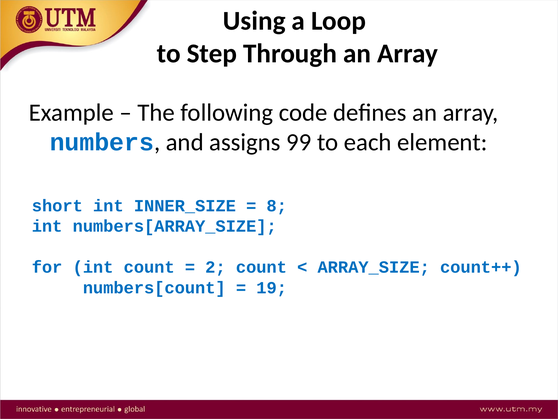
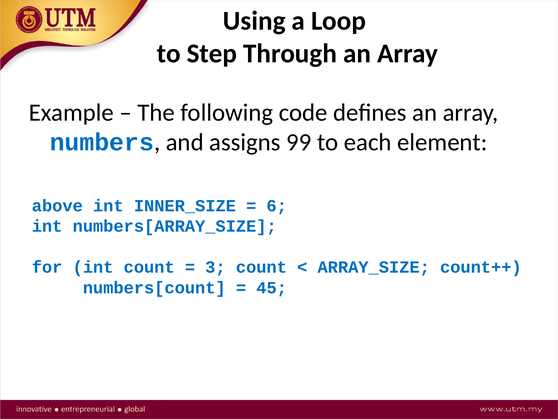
short: short -> above (57, 206)
8: 8 -> 6 (277, 206)
2: 2 -> 3 (215, 267)
19: 19 -> 45 (272, 287)
